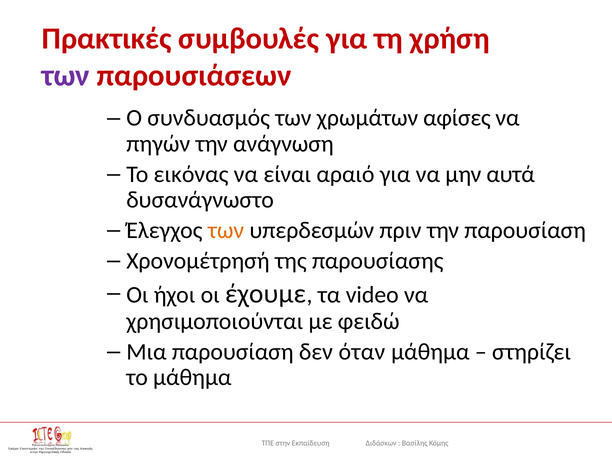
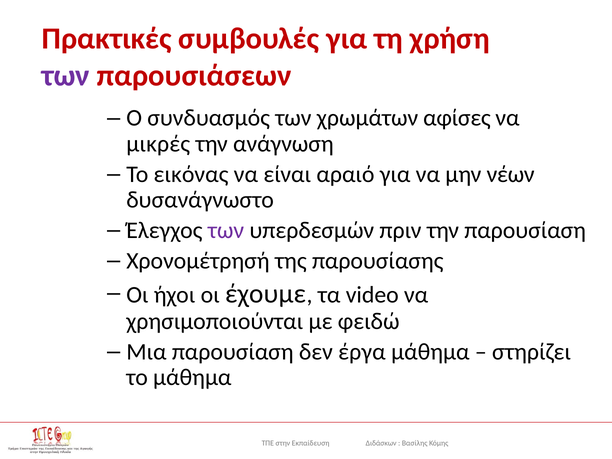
πηγών: πηγών -> μικρές (158, 144)
αυτά: αυτά -> νέων (511, 174)
των colour: orange -> purple (226, 230)
όταν: όταν -> έργα (362, 352)
